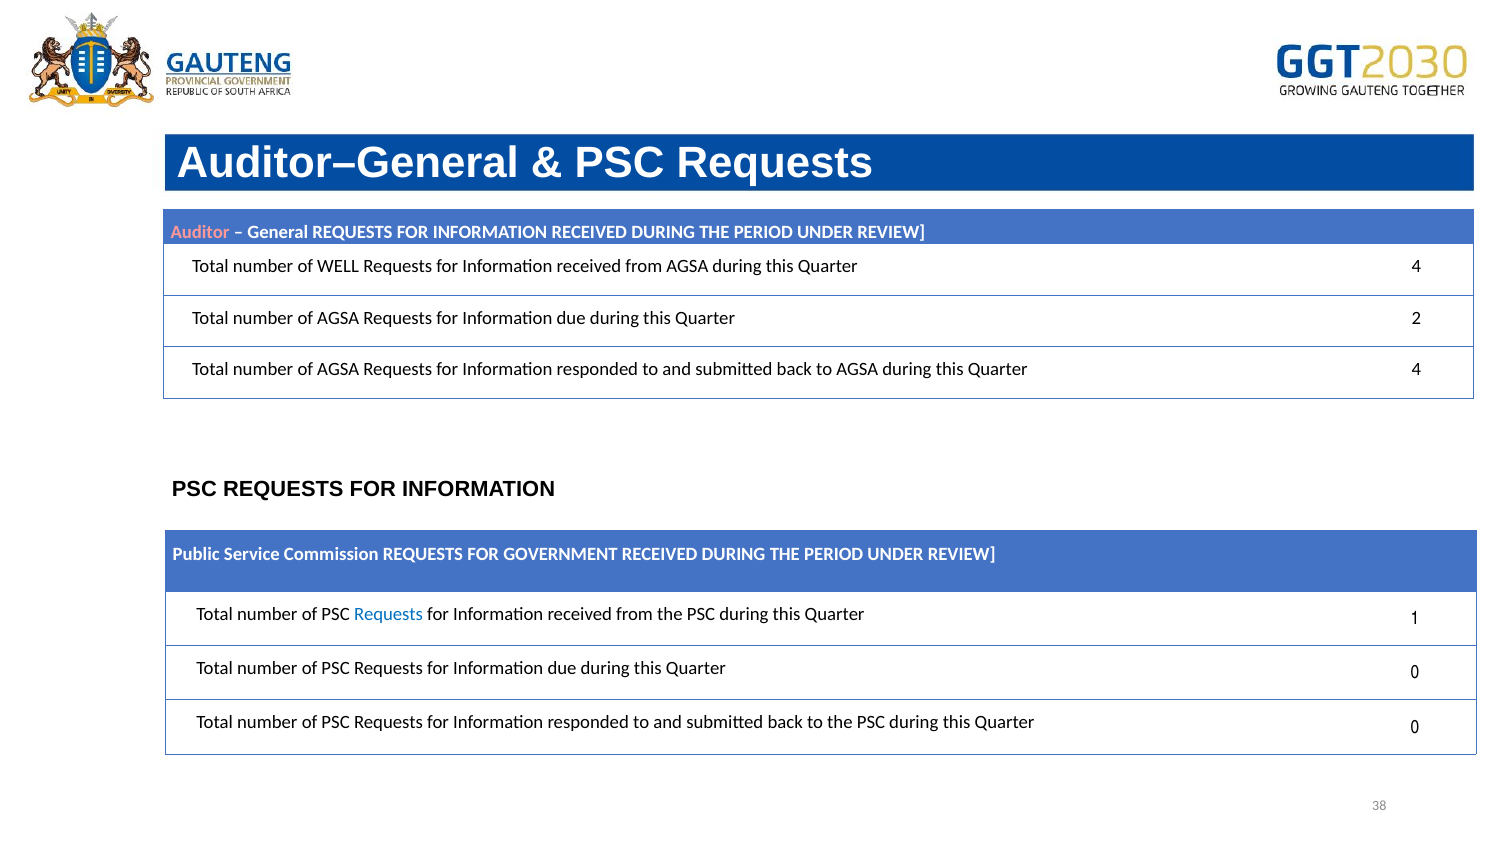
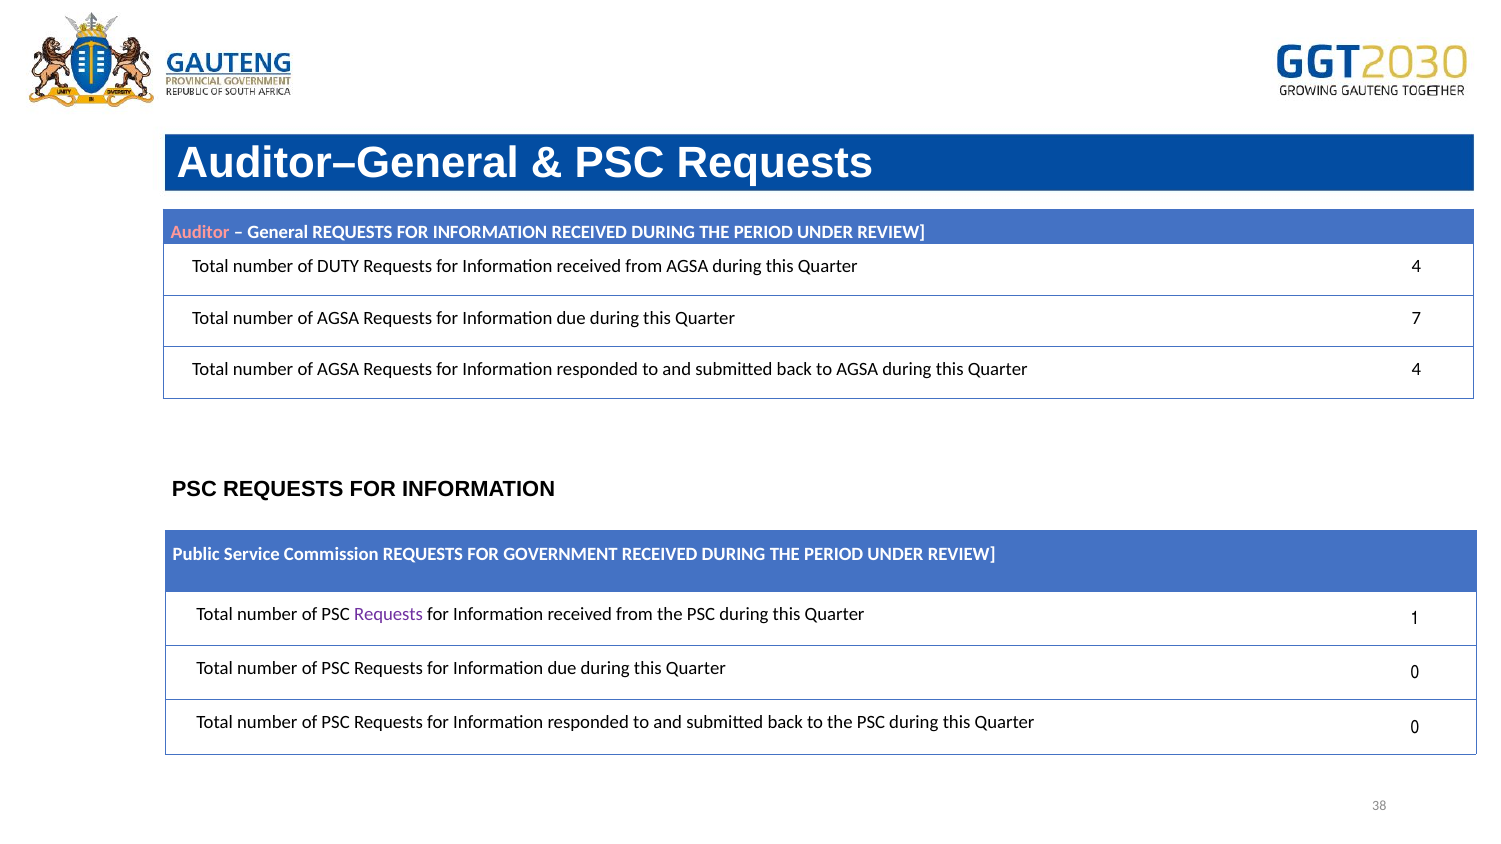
WELL: WELL -> DUTY (338, 267)
2: 2 -> 7 (1416, 318)
Requests colour: blue -> purple (389, 614)
